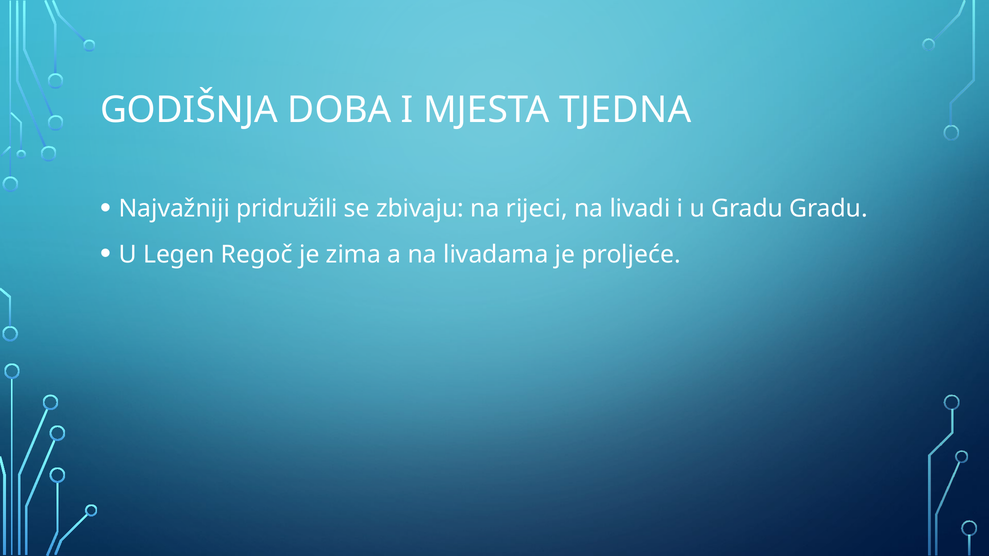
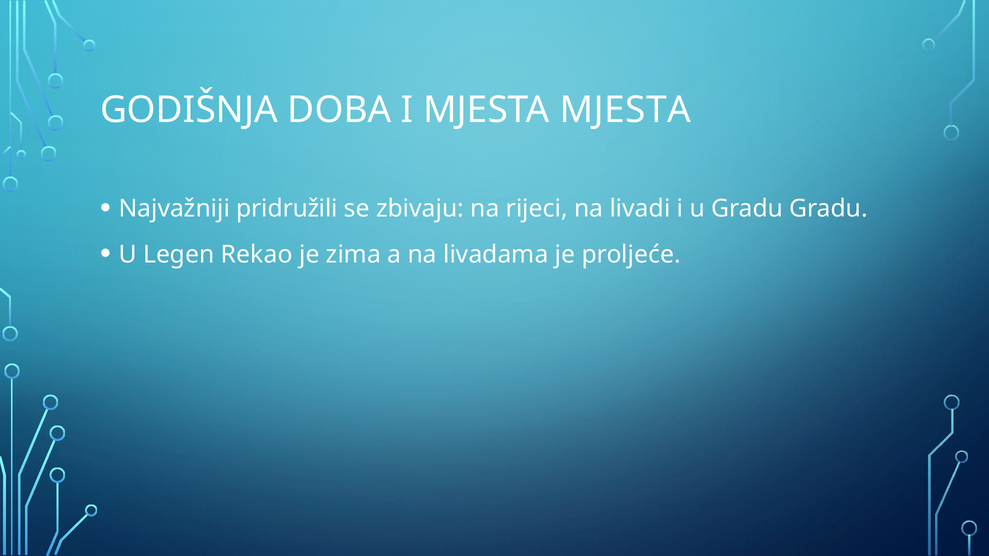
MJESTA TJEDNA: TJEDNA -> MJESTA (625, 110)
Regoč: Regoč -> Rekao (257, 255)
